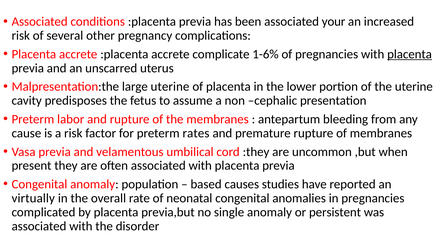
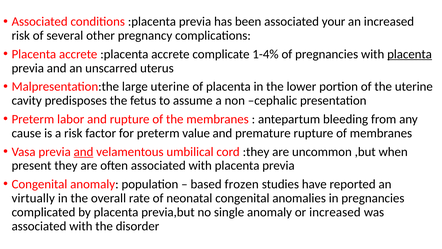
1-6%: 1-6% -> 1-4% (265, 54)
rates: rates -> value (196, 133)
and underline: none -> present (84, 152)
causes: causes -> frozen (242, 184)
or persistent: persistent -> increased (335, 212)
